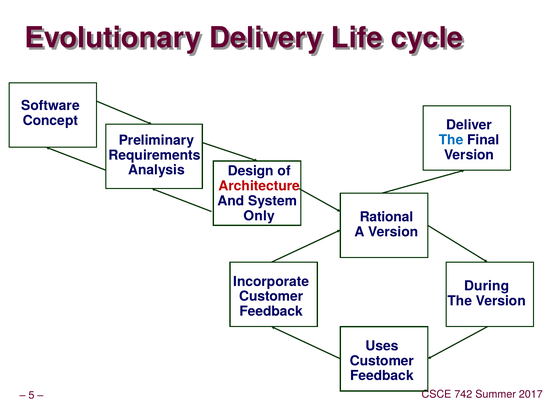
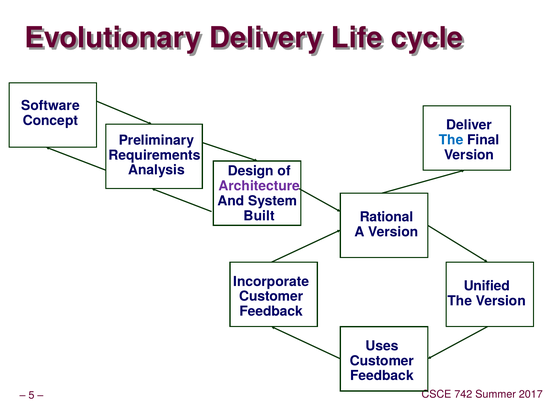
Architecture colour: red -> purple (259, 186)
Only: Only -> Built (259, 216)
During: During -> Unified (487, 286)
